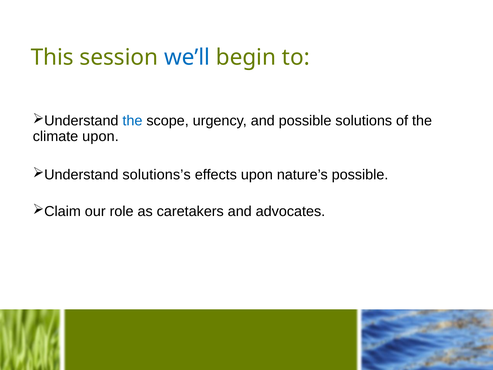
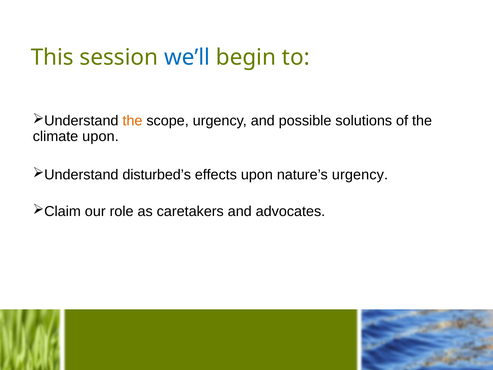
the colour: blue -> orange (132, 121)
solutions’s: solutions’s -> disturbed’s (157, 175)
nature’s possible: possible -> urgency (360, 175)
